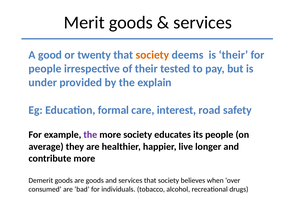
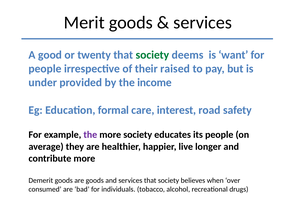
society colour: orange -> green (152, 55)
is their: their -> want (233, 55)
tested: tested -> raised (175, 69)
explain: explain -> income (154, 83)
